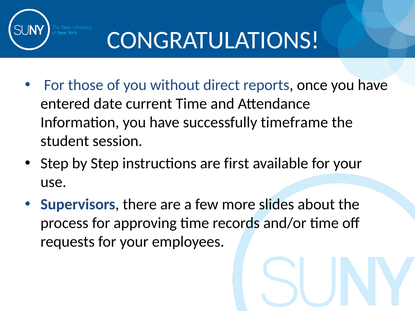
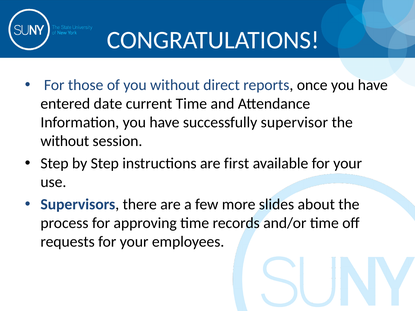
timeframe: timeframe -> supervisor (294, 123)
student: student -> without (65, 141)
